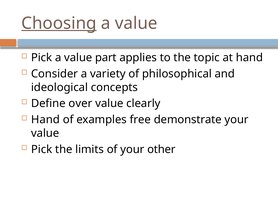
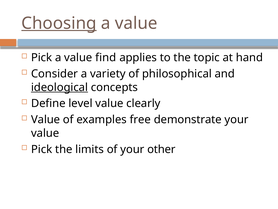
part: part -> find (106, 58)
ideological underline: none -> present (60, 87)
over: over -> level (80, 103)
Hand: Hand -> Value (46, 119)
